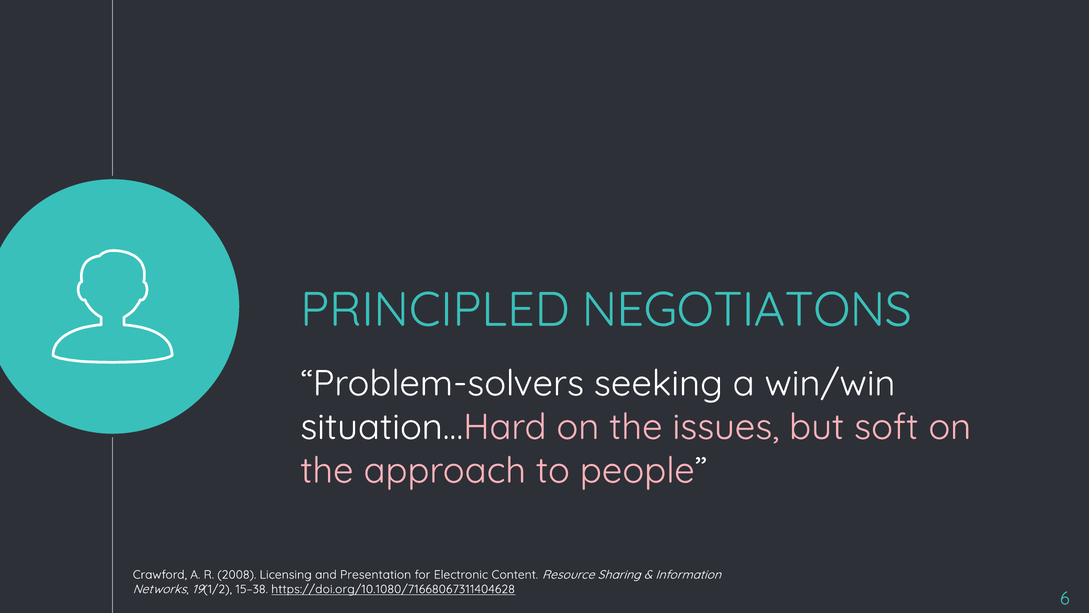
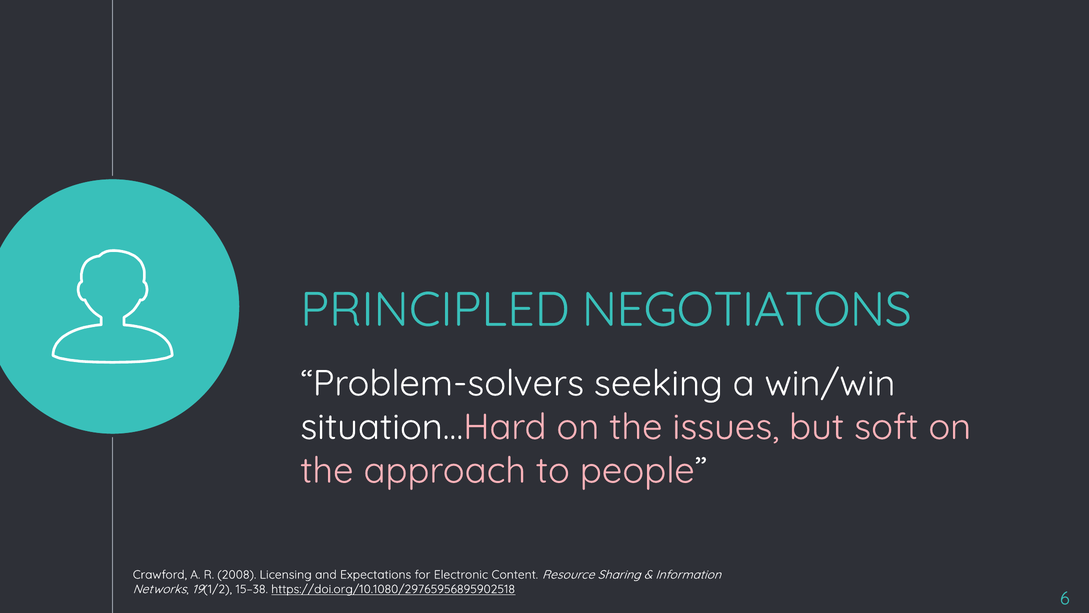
Presentation: Presentation -> Expectations (376, 574)
https://doi.org/10.1080/71668067311404628: https://doi.org/10.1080/71668067311404628 -> https://doi.org/10.1080/29765956895902518 (393, 589)
